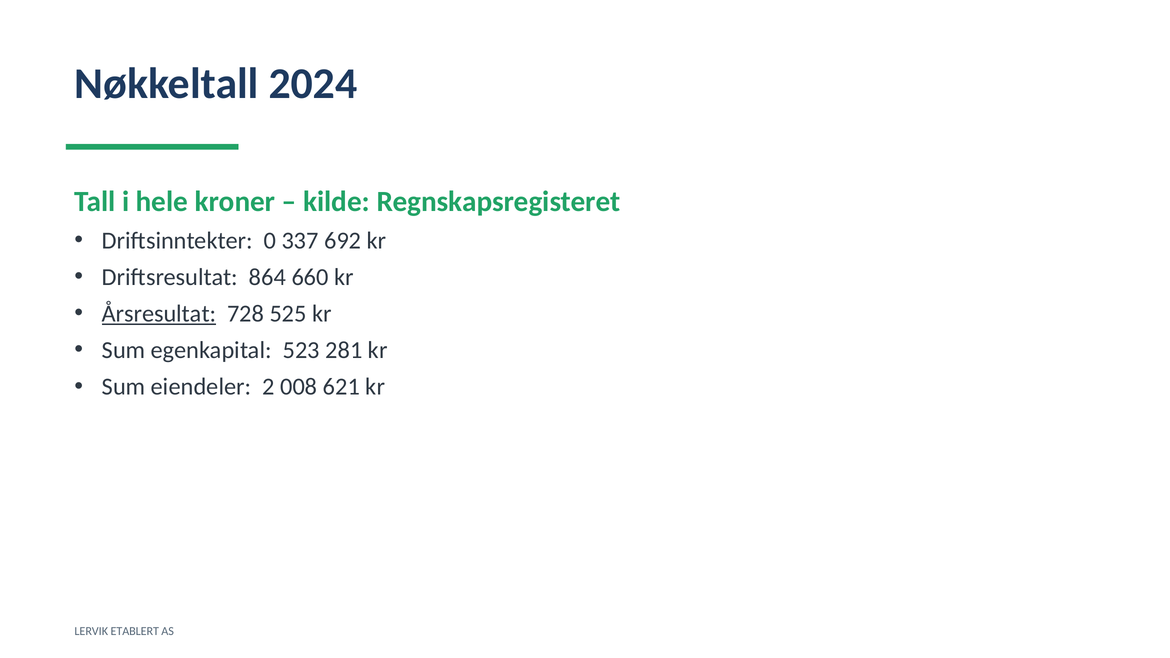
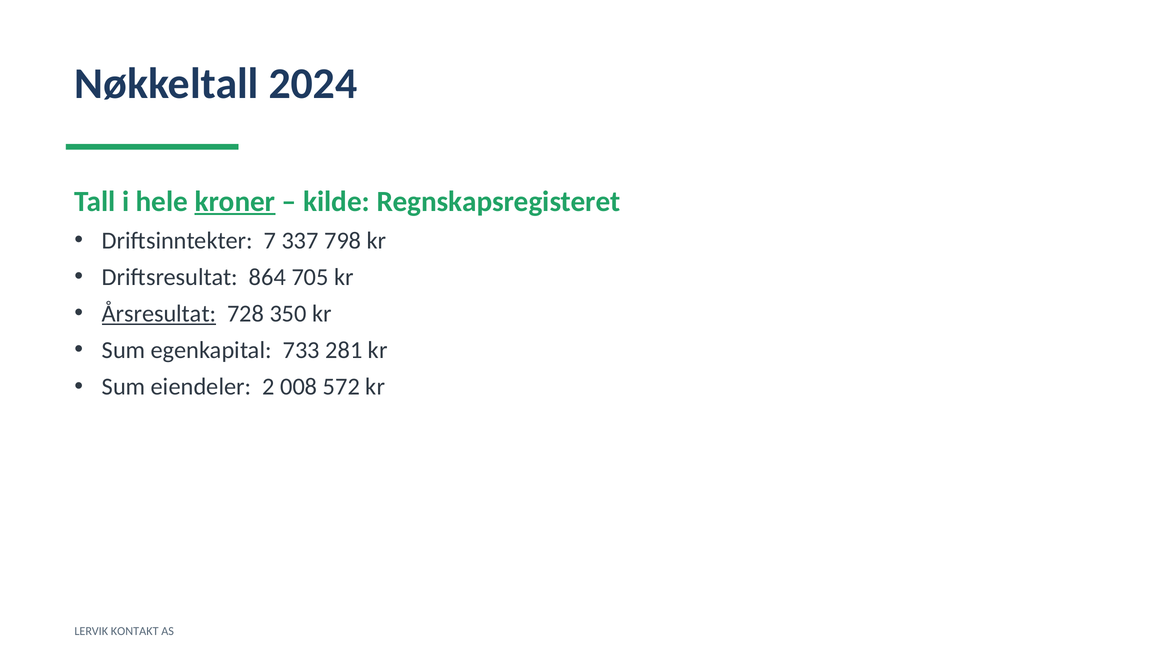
kroner underline: none -> present (235, 201)
0: 0 -> 7 (270, 241)
692: 692 -> 798 (343, 241)
660: 660 -> 705 (310, 277)
525: 525 -> 350 (288, 314)
523: 523 -> 733 (301, 350)
621: 621 -> 572 (341, 387)
ETABLERT: ETABLERT -> KONTAKT (135, 631)
